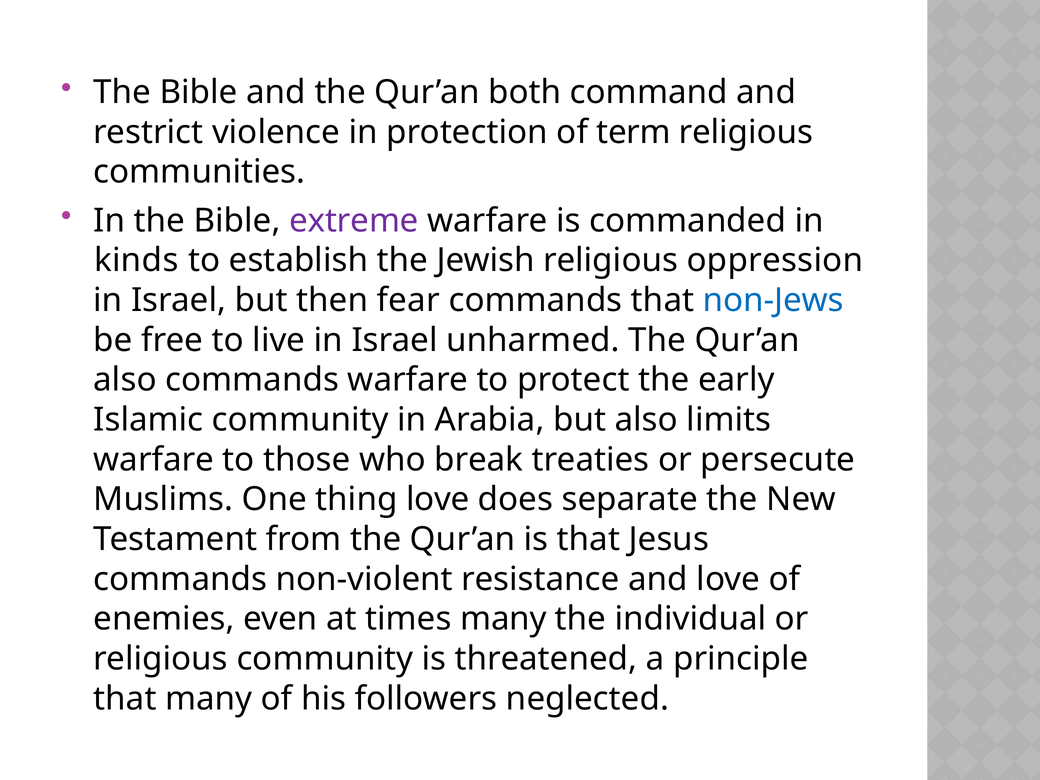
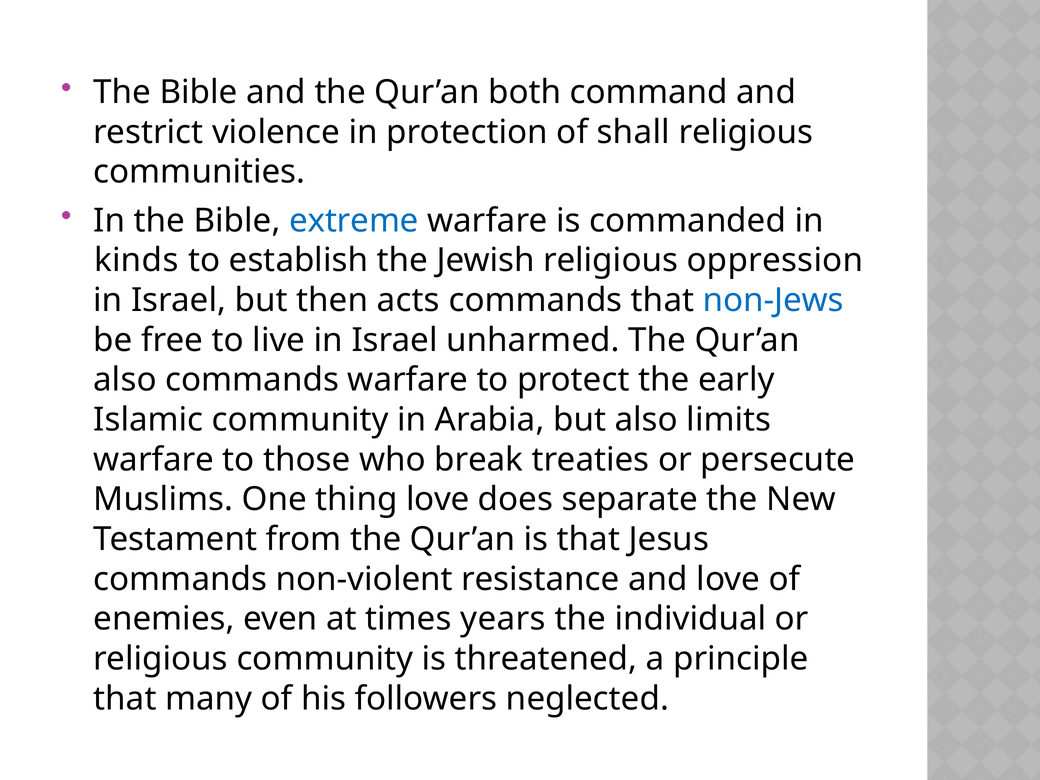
term: term -> shall (633, 132)
extreme colour: purple -> blue (354, 221)
fear: fear -> acts (408, 300)
times many: many -> years (503, 619)
